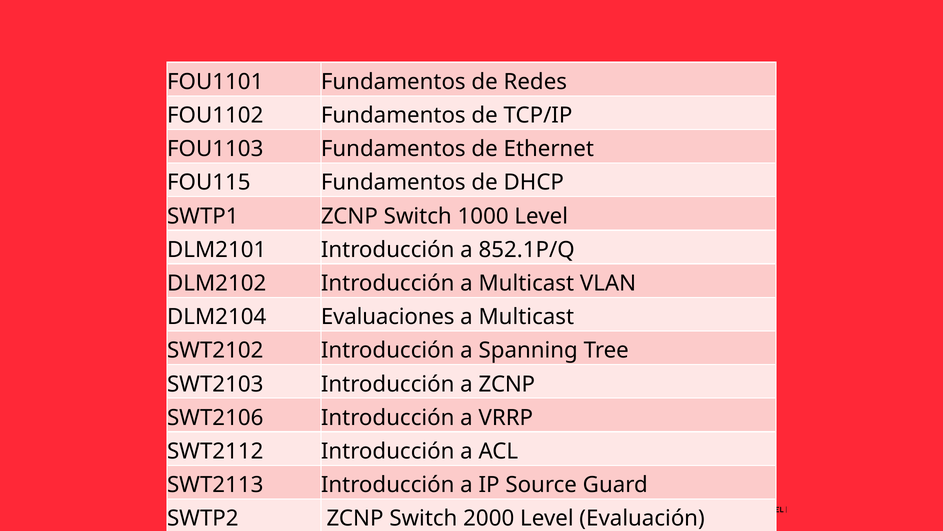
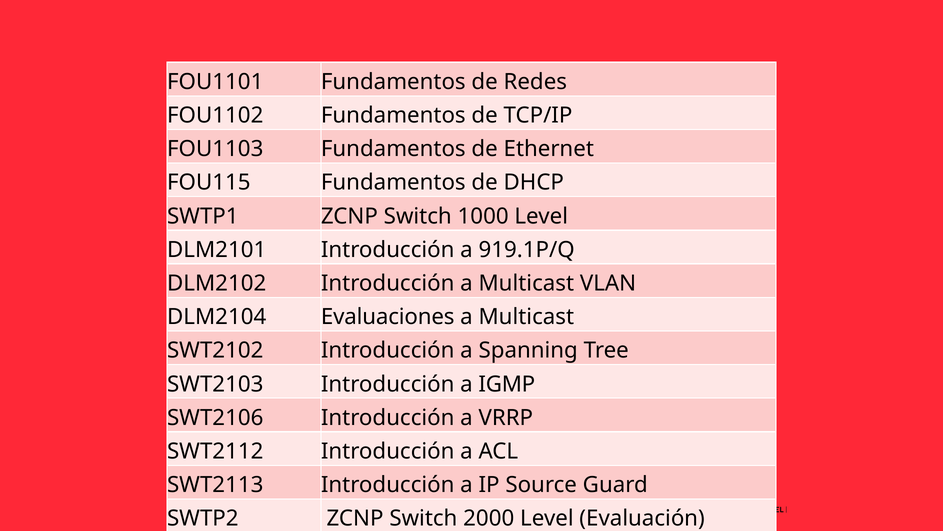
852.1P/Q: 852.1P/Q -> 919.1P/Q (527, 250)
a ZCNP: ZCNP -> IGMP (507, 384)
